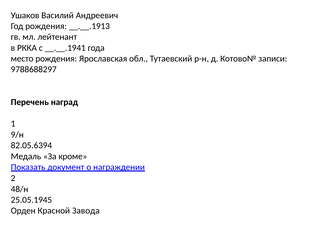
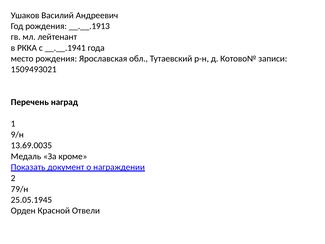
9788688297: 9788688297 -> 1509493021 (34, 69)
82.05.6394: 82.05.6394 -> 13.69.0035 (31, 145)
48/н: 48/н -> 79/н (20, 189)
Завода: Завода -> Отвели (86, 211)
